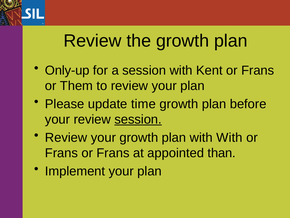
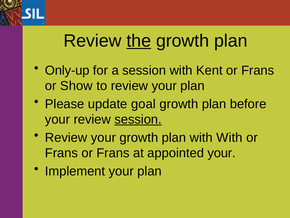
the underline: none -> present (139, 41)
Them: Them -> Show (76, 86)
time: time -> goal (143, 104)
appointed than: than -> your (222, 153)
